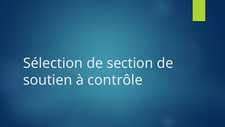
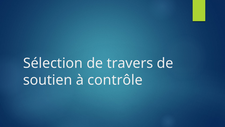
section: section -> travers (130, 63)
